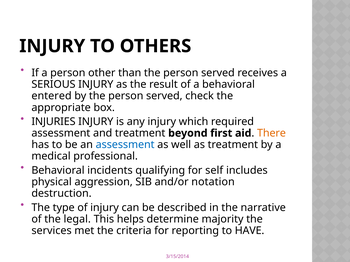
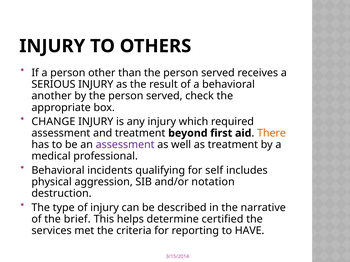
entered: entered -> another (52, 96)
INJURIES: INJURIES -> CHANGE (53, 122)
assessment colour: blue -> purple (125, 145)
legal: legal -> brief (77, 219)
majority: majority -> certified (223, 219)
